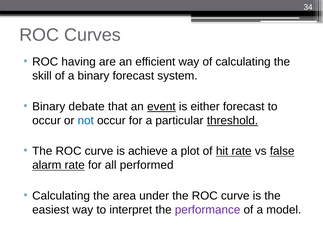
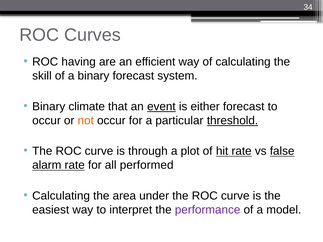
debate: debate -> climate (87, 107)
not colour: blue -> orange (86, 121)
achieve: achieve -> through (148, 151)
